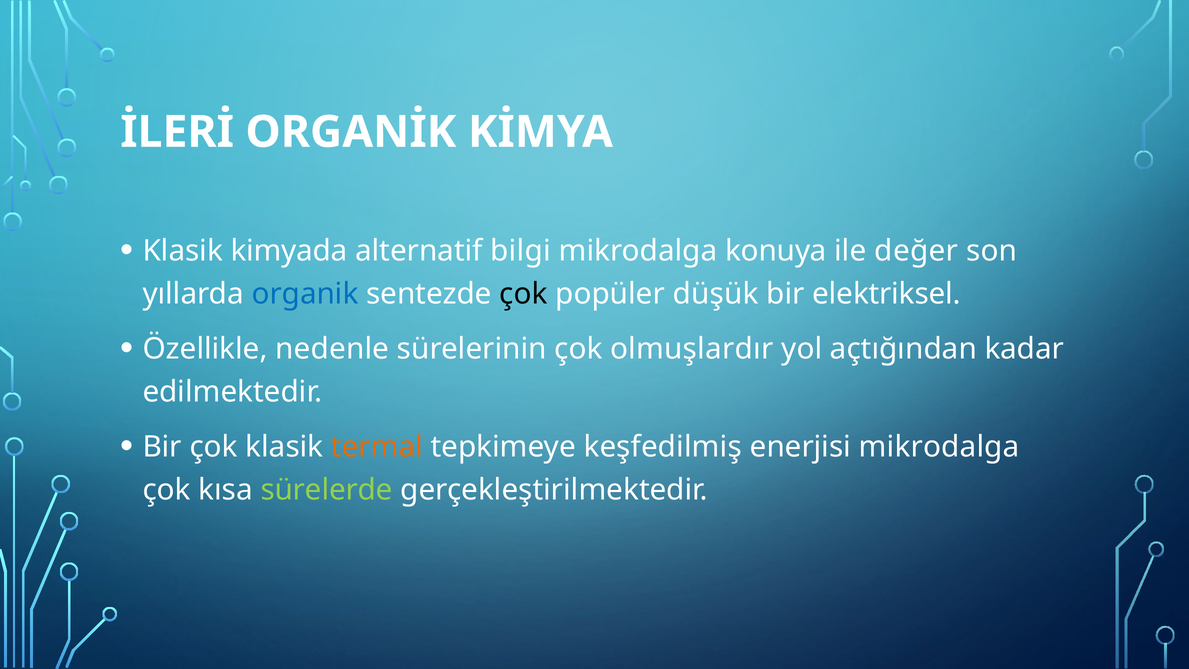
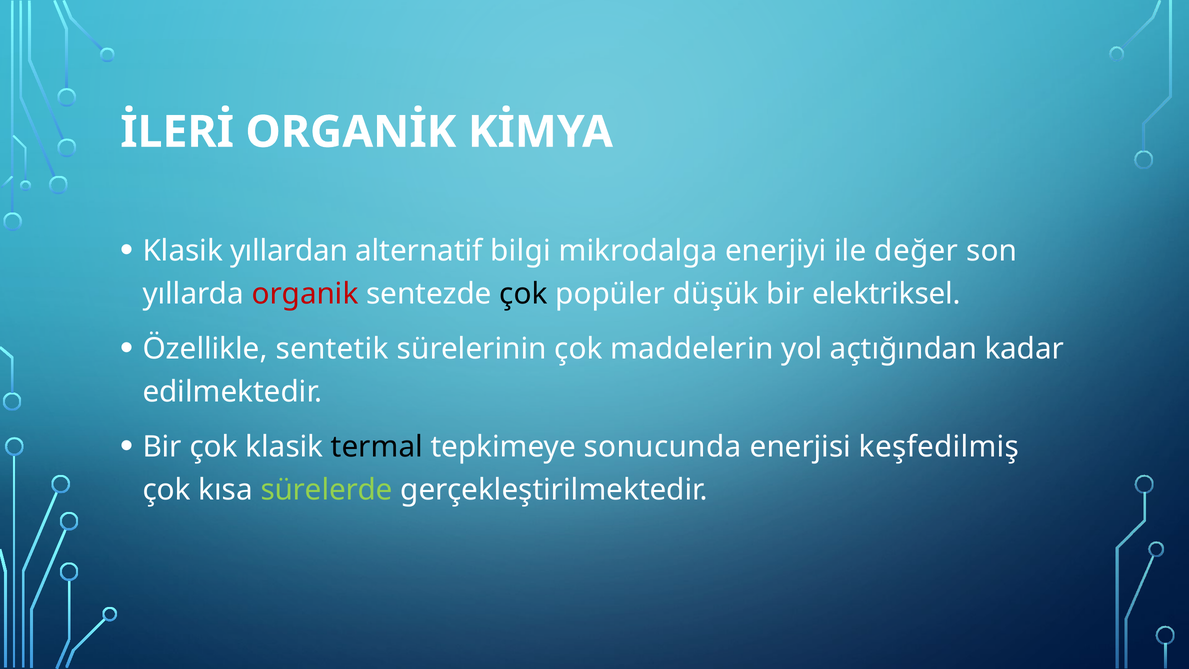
kimyada: kimyada -> yıllardan (289, 251)
konuya: konuya -> enerjiyi (776, 251)
organik colour: blue -> red (305, 294)
nedenle: nedenle -> sentetik (332, 349)
olmuşlardır: olmuşlardır -> maddelerin (692, 349)
termal colour: orange -> black (377, 447)
keşfedilmiş: keşfedilmiş -> sonucunda (663, 447)
enerjisi mikrodalga: mikrodalga -> keşfedilmiş (939, 447)
